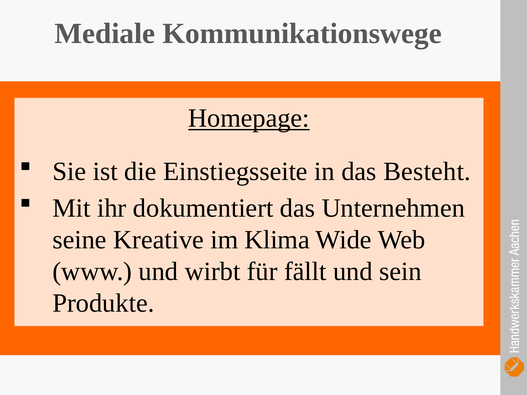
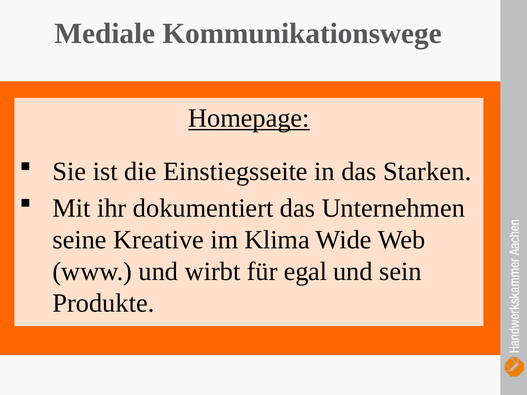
Besteht: Besteht -> Starken (427, 171)
fällt: fällt -> egal (306, 272)
